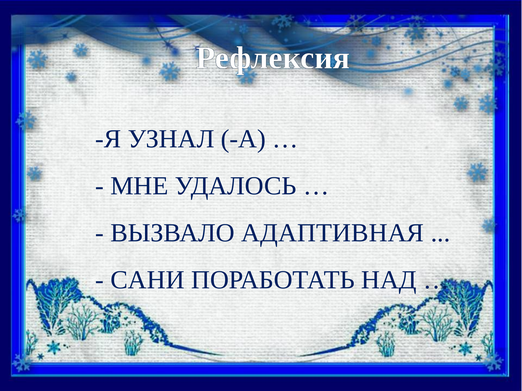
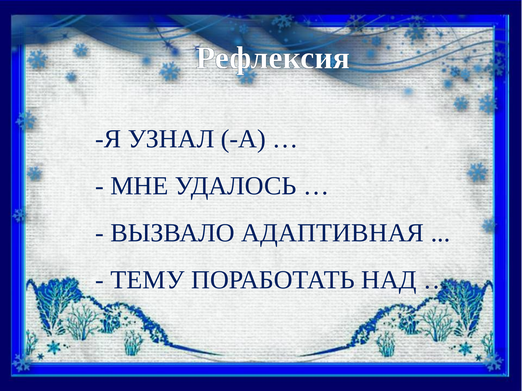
САНИ: САНИ -> ТЕМУ (147, 280)
